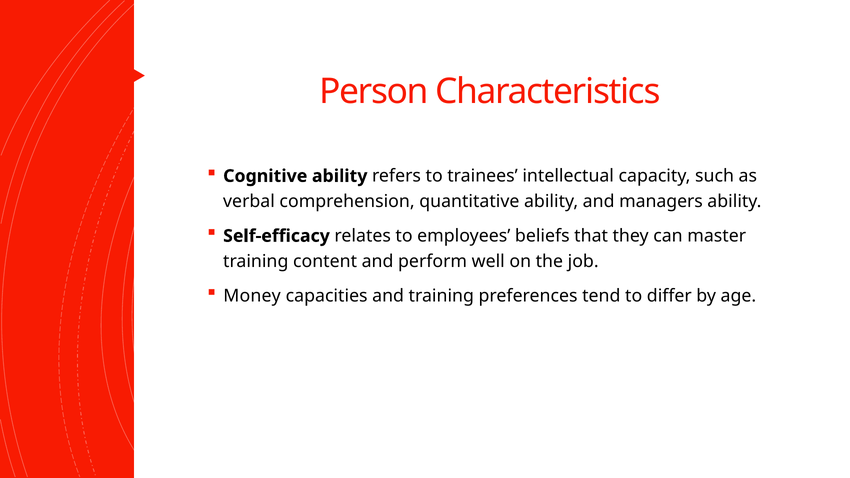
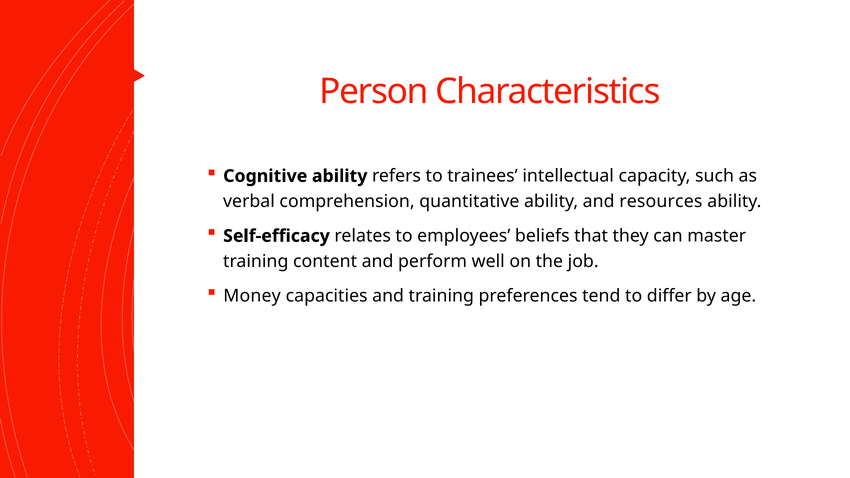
managers: managers -> resources (661, 202)
